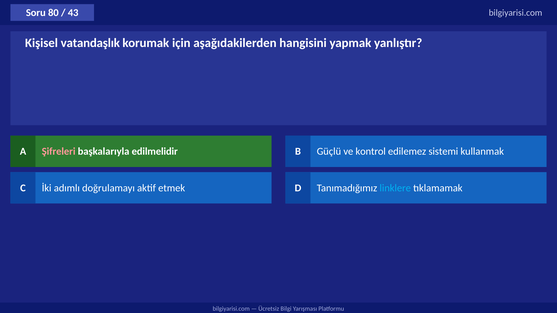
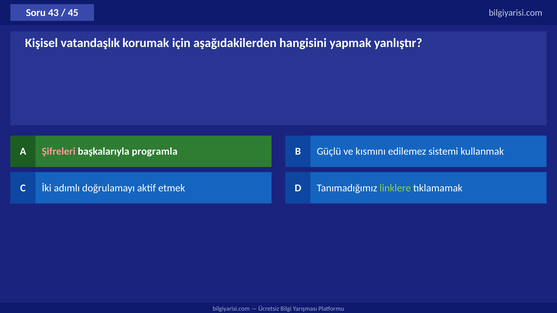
80: 80 -> 43 (53, 13)
43: 43 -> 45 (73, 13)
edilmelidir: edilmelidir -> programla (155, 152)
kontrol: kontrol -> kısmını (371, 152)
linklere colour: light blue -> light green (395, 188)
